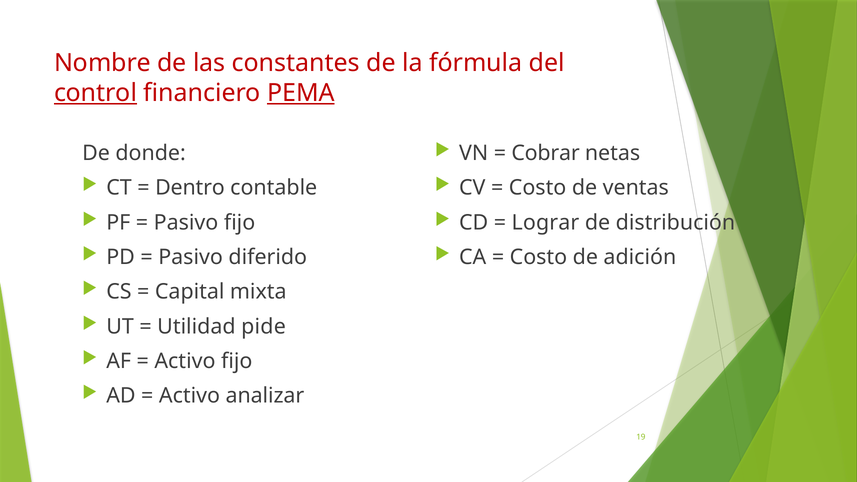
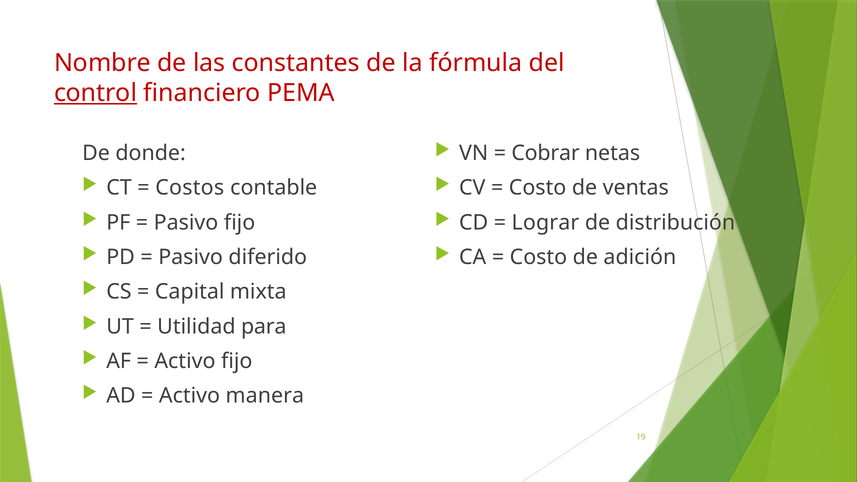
PEMA underline: present -> none (301, 93)
Dentro: Dentro -> Costos (190, 188)
pide: pide -> para (264, 326)
analizar: analizar -> manera (265, 396)
